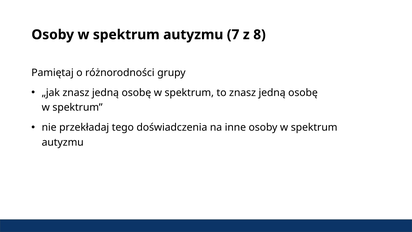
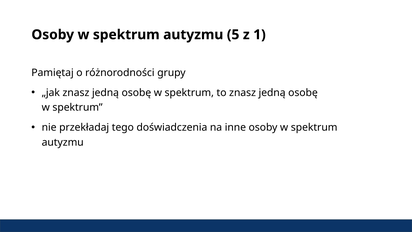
7: 7 -> 5 (233, 35)
8: 8 -> 1 (260, 35)
